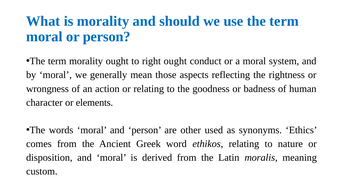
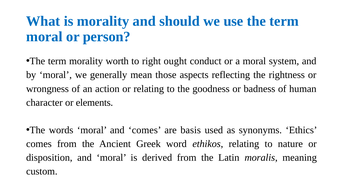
morality ought: ought -> worth (117, 61)
and person: person -> comes (145, 130)
other: other -> basis (191, 130)
